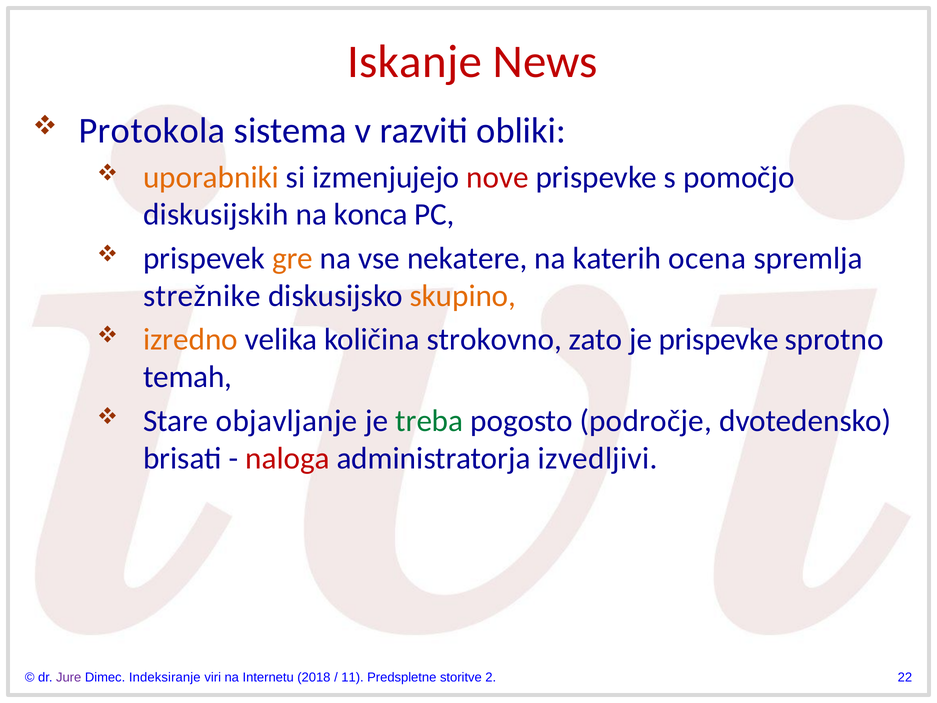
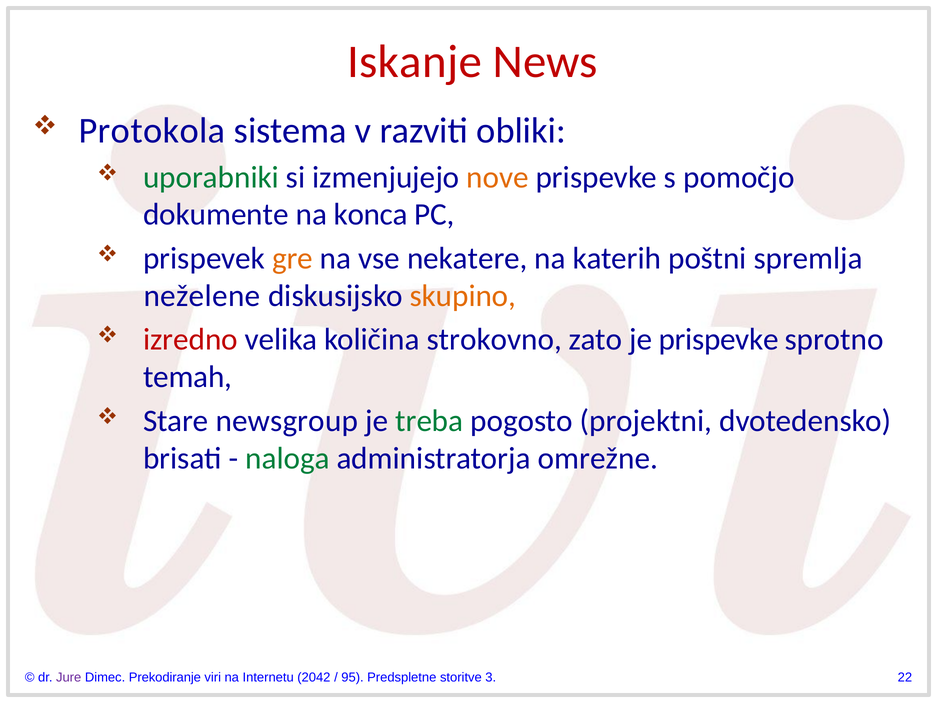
uporabniki colour: orange -> green (211, 177)
nove colour: red -> orange (498, 177)
diskusijskih: diskusijskih -> dokumente (216, 215)
ocena: ocena -> poštni (707, 258)
strežnike: strežnike -> neželene (202, 296)
izredno colour: orange -> red (190, 340)
objavljanje: objavljanje -> newsgroup (287, 421)
področje: področje -> projektni (646, 421)
naloga colour: red -> green (287, 458)
izvedljivi: izvedljivi -> omrežne (598, 458)
Indeksiranje: Indeksiranje -> Prekodiranje (165, 677)
2018: 2018 -> 2042 (314, 677)
11: 11 -> 95 (353, 677)
2: 2 -> 3 (491, 677)
